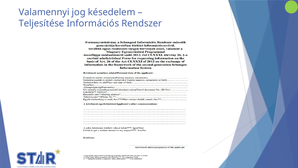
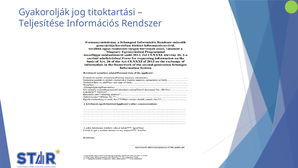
Valamennyi: Valamennyi -> Gyakorolják (44, 12)
késedelem: késedelem -> titoktartási (112, 12)
